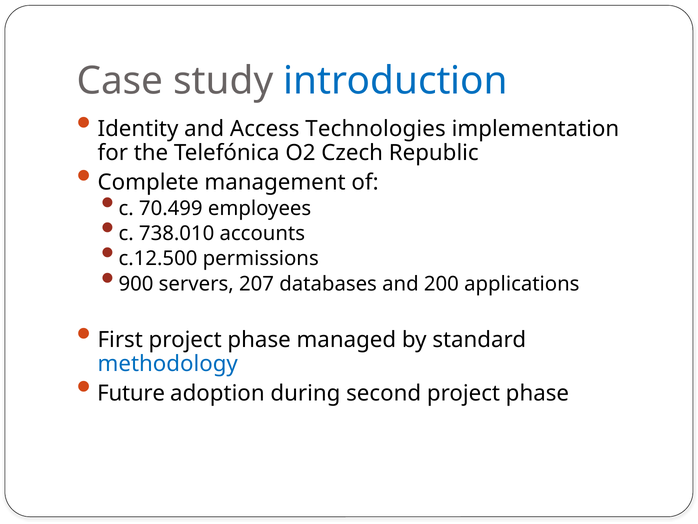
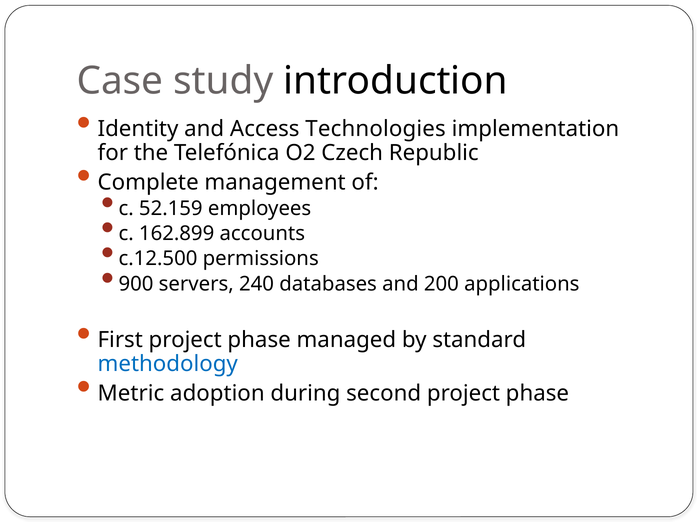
introduction colour: blue -> black (396, 81)
70.499: 70.499 -> 52.159 (171, 208)
738.010: 738.010 -> 162.899 (177, 233)
207: 207 -> 240 (257, 284)
Future: Future -> Metric (131, 393)
